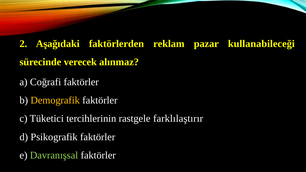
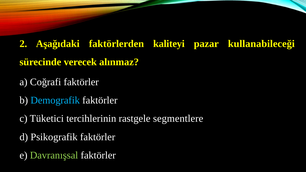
reklam: reklam -> kaliteyi (169, 44)
Demografik colour: yellow -> light blue (55, 100)
farklılaştırır: farklılaştırır -> segmentlere (178, 119)
